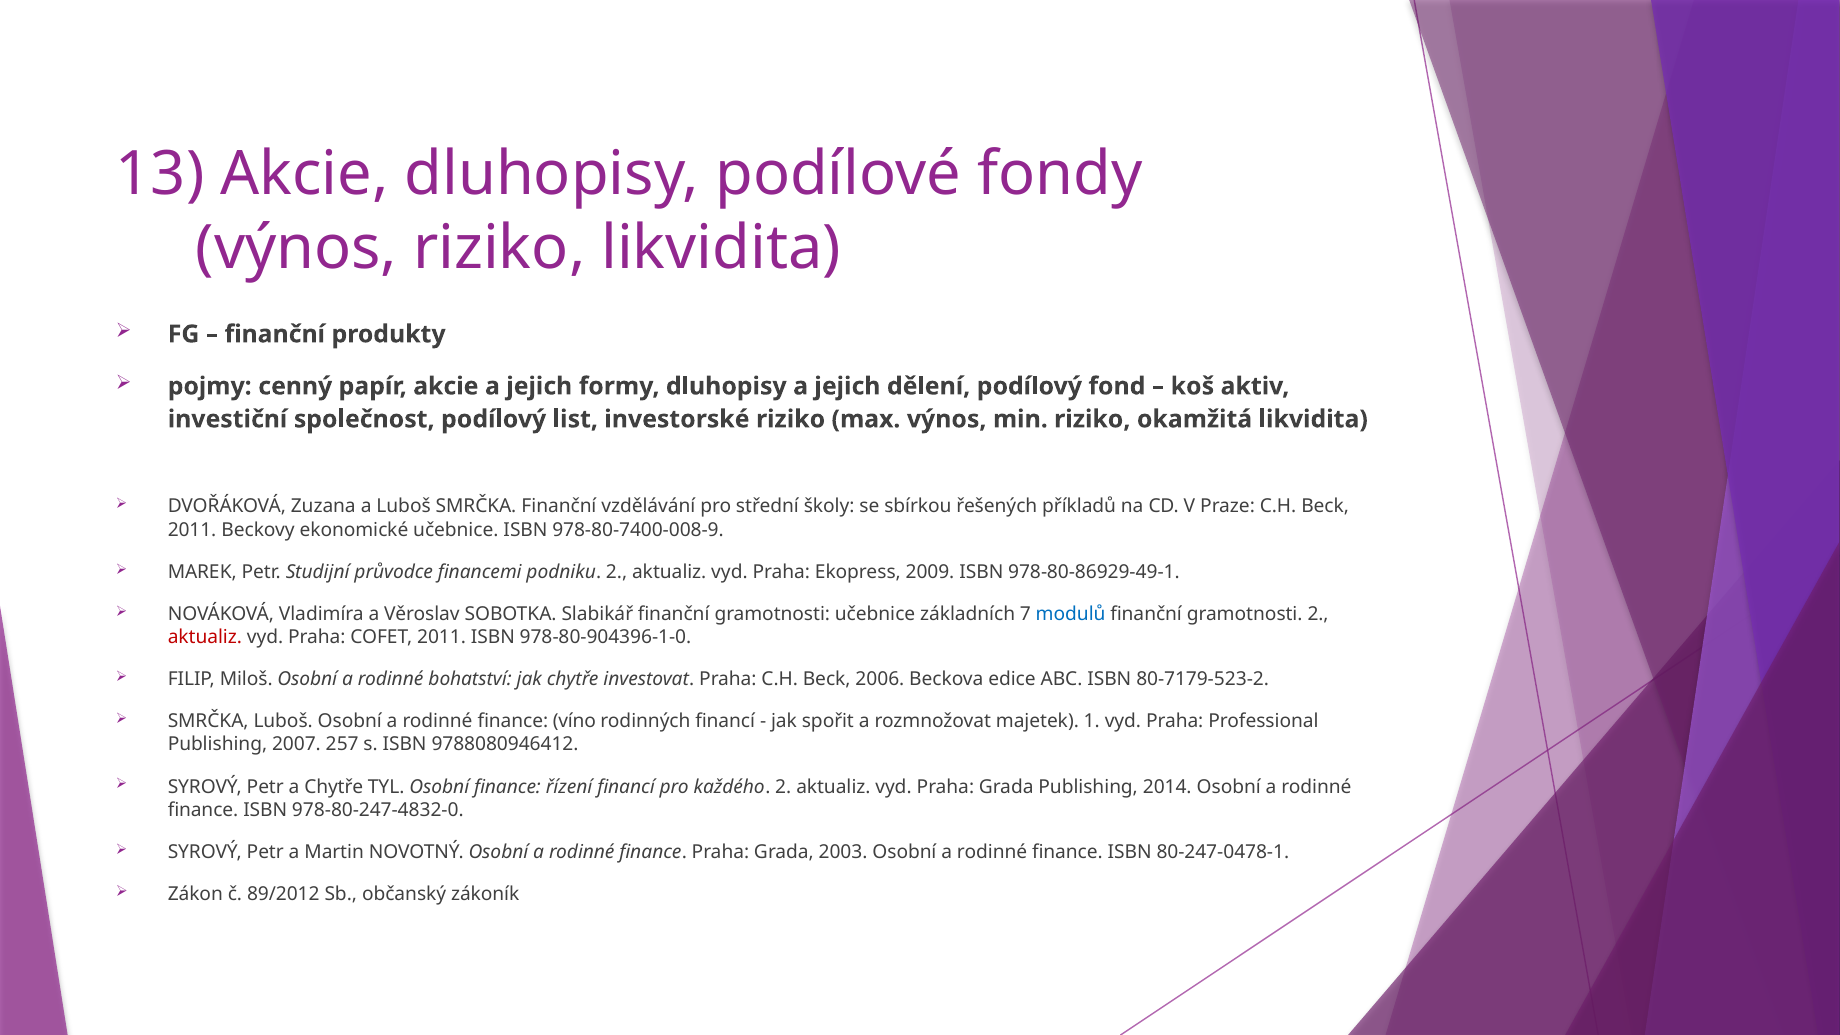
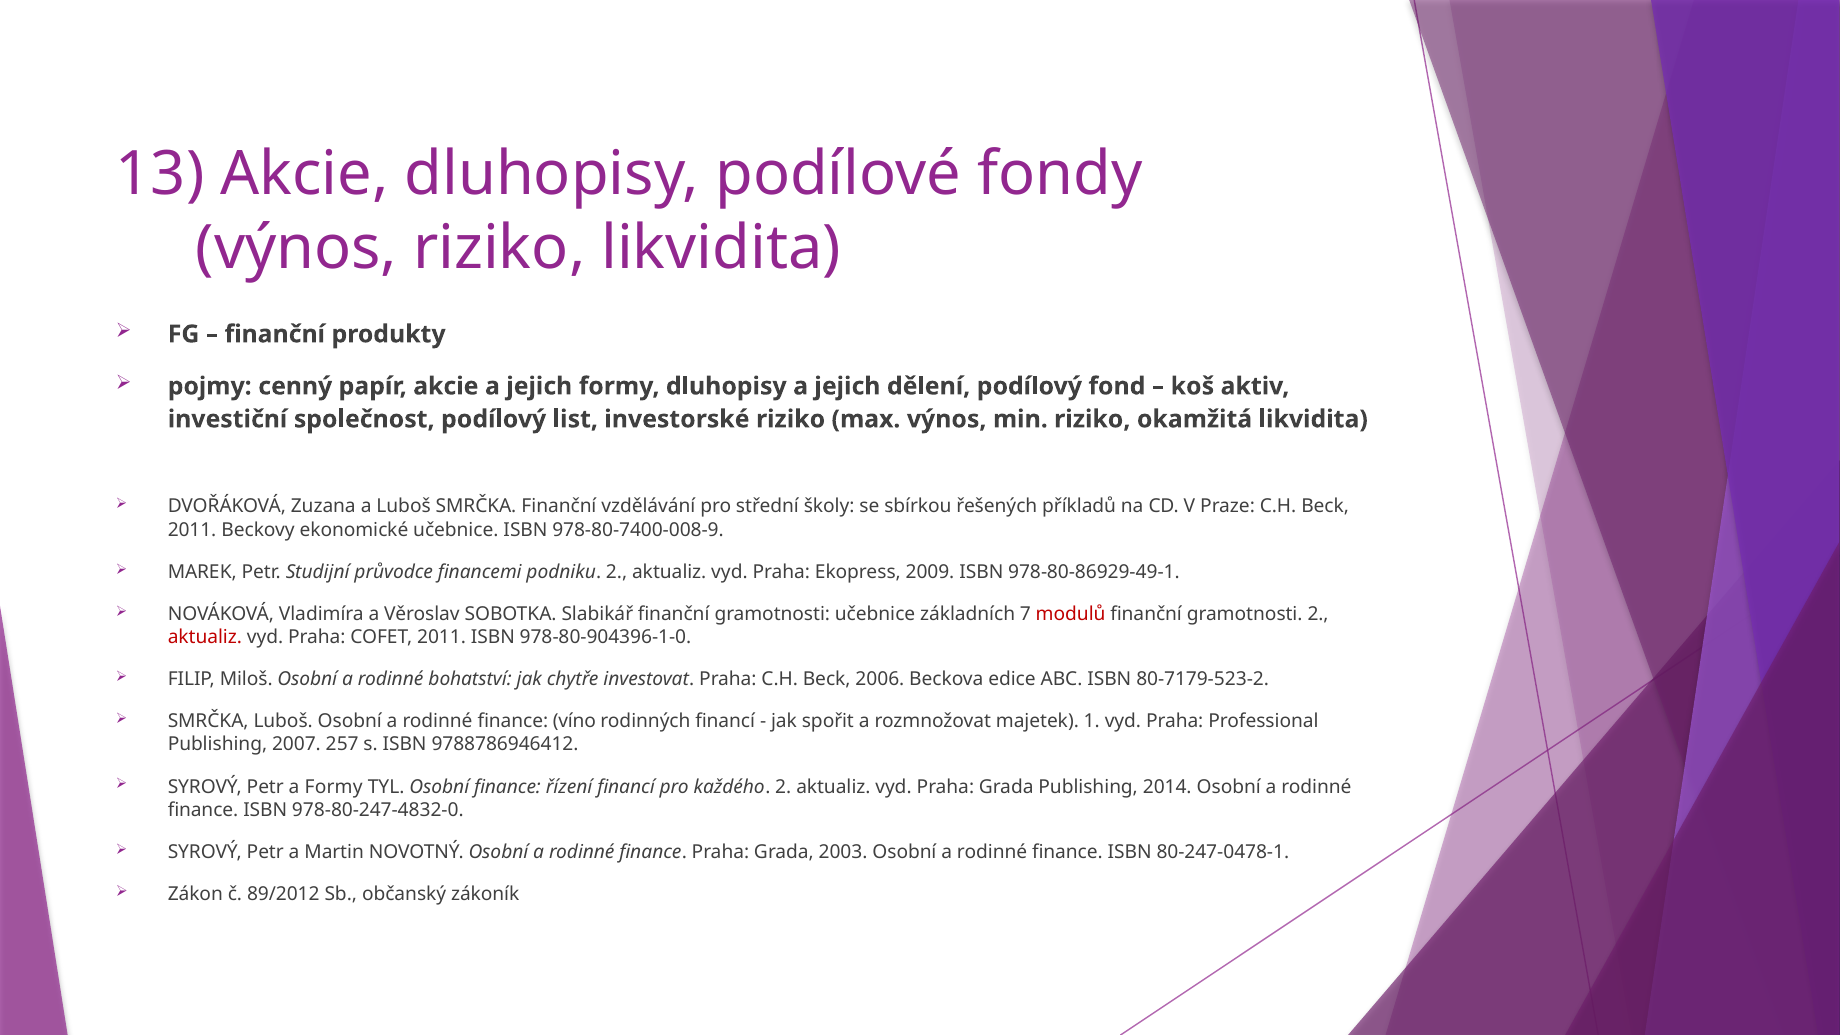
modulů colour: blue -> red (1071, 614)
9788080946412: 9788080946412 -> 9788786946412 (505, 745)
a Chytře: Chytře -> Formy (334, 787)
